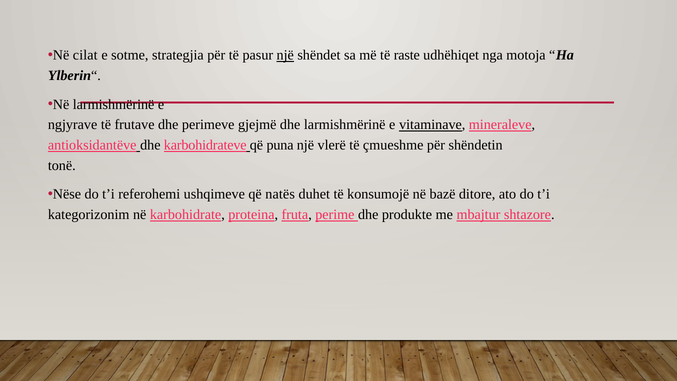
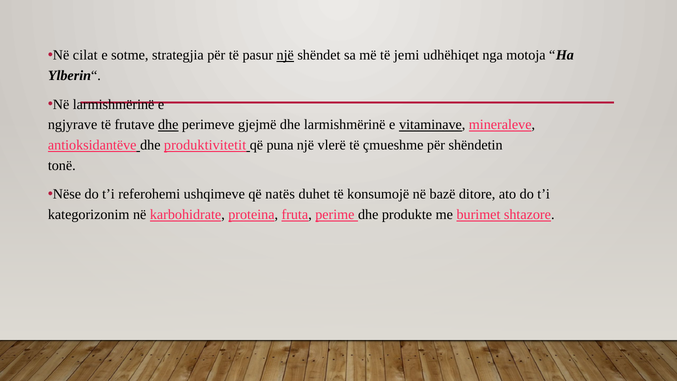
raste: raste -> jemi (407, 55)
dhe underline: none -> present (168, 125)
karbohidrateve: karbohidrateve -> produktivitetit (205, 145)
mbajtur: mbajtur -> burimet (478, 215)
